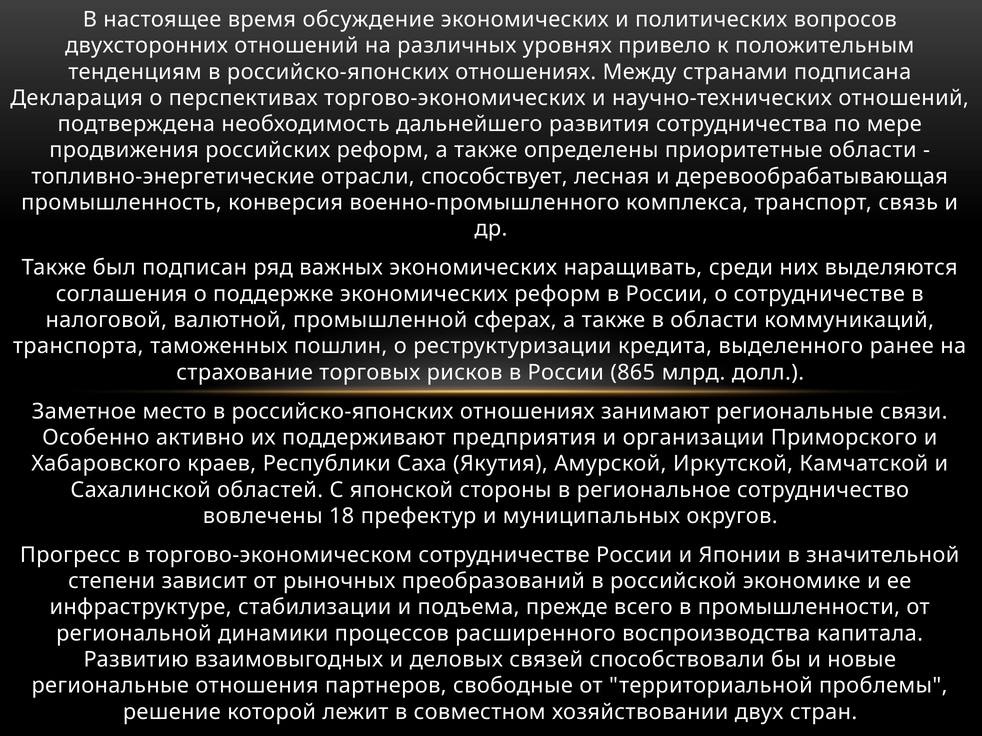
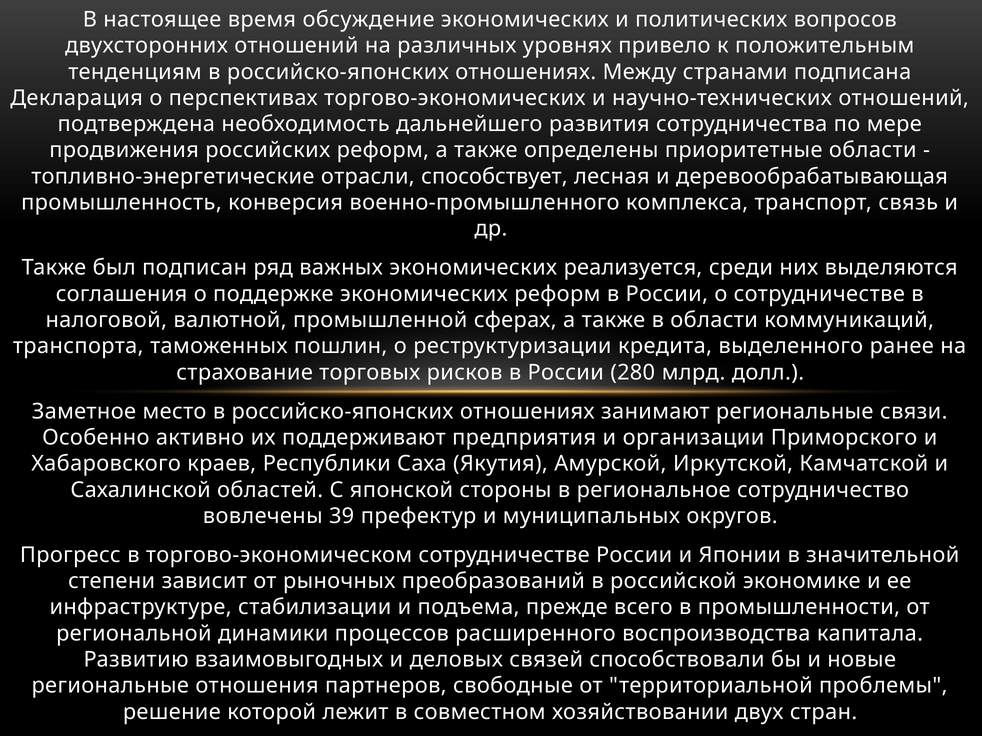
наращивать: наращивать -> реализуется (633, 268)
865: 865 -> 280 (633, 373)
18: 18 -> 39 (342, 516)
